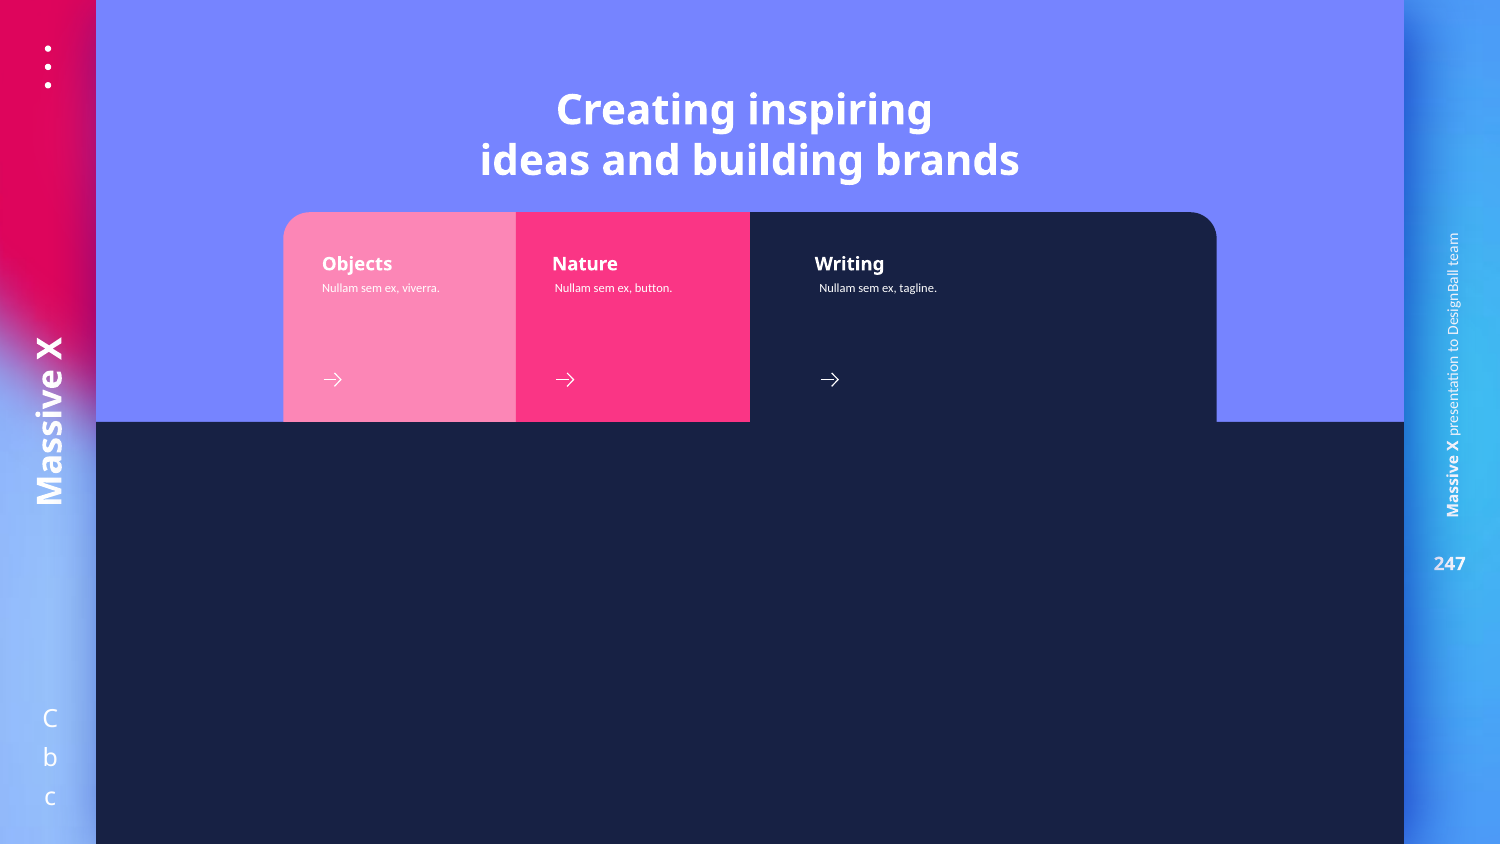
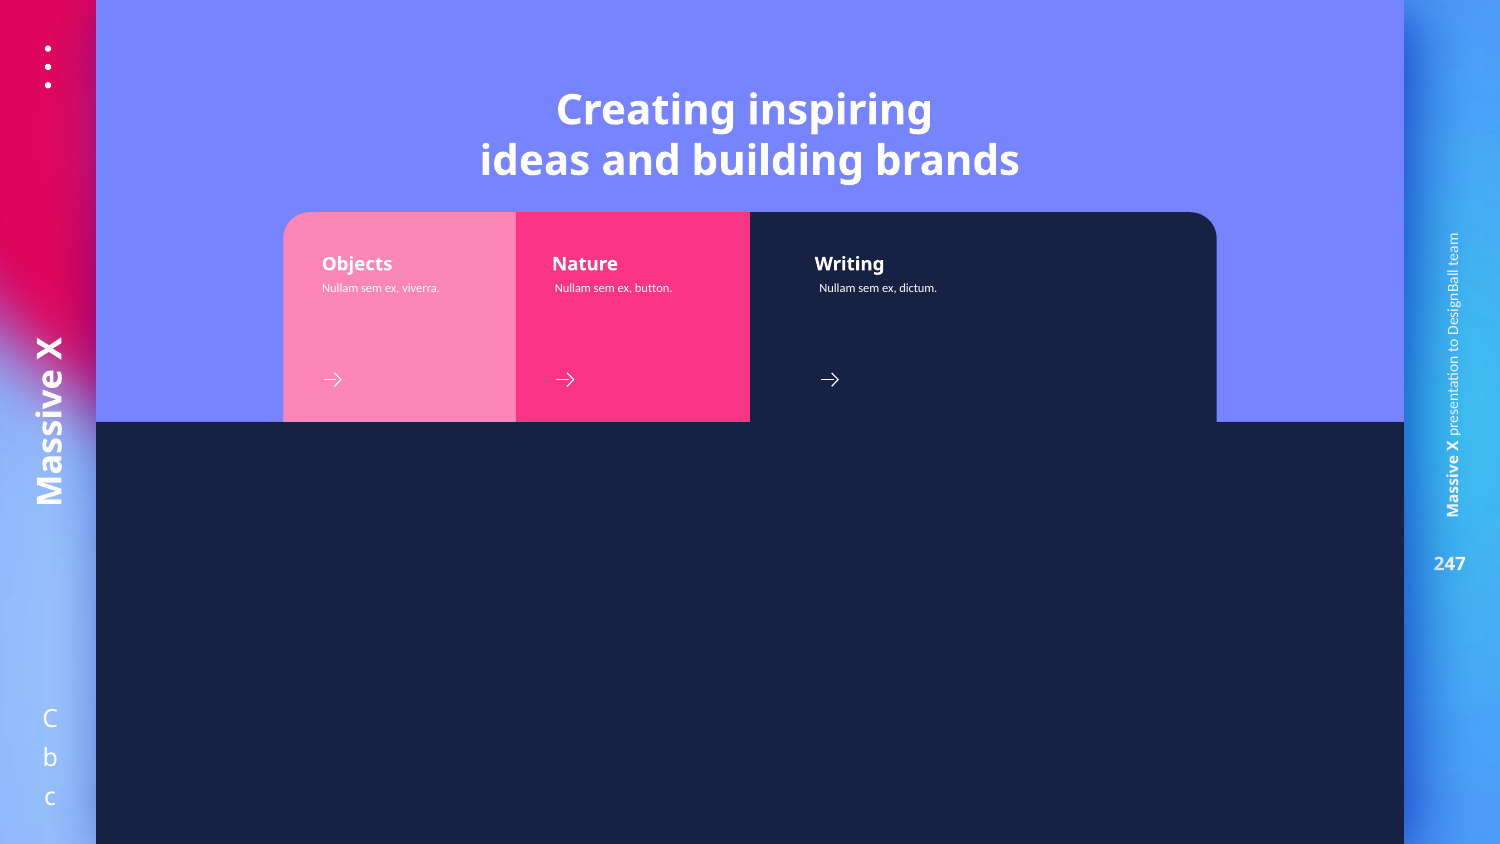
tagline: tagline -> dictum (918, 288)
